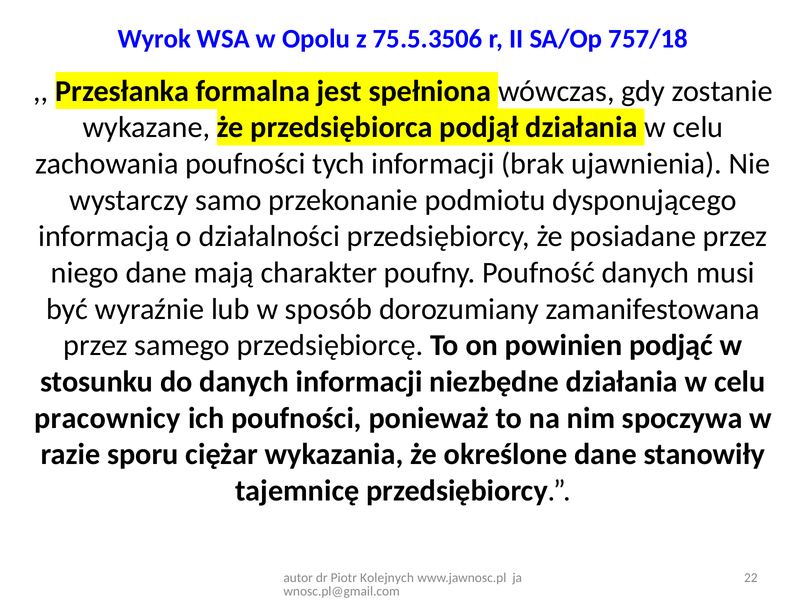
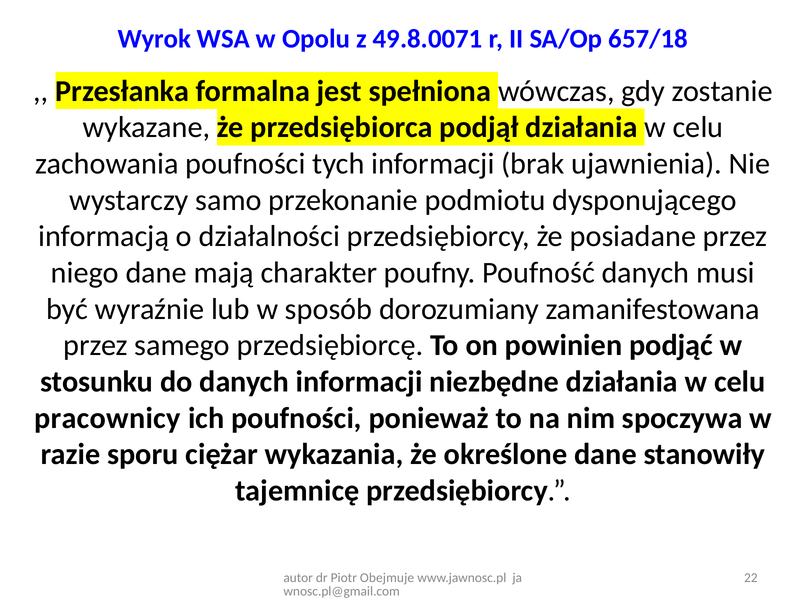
75.5.3506: 75.5.3506 -> 49.8.0071 (428, 39)
757/18: 757/18 -> 657/18 (648, 39)
Kolejnych: Kolejnych -> Obejmuje (387, 577)
